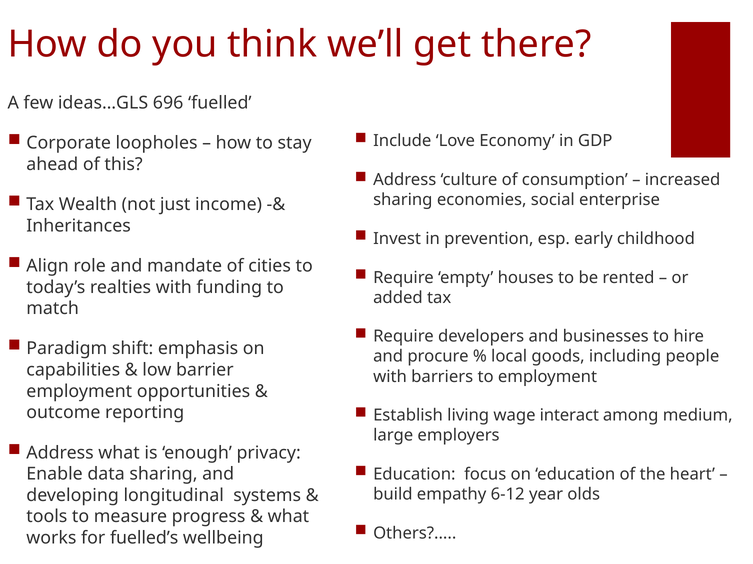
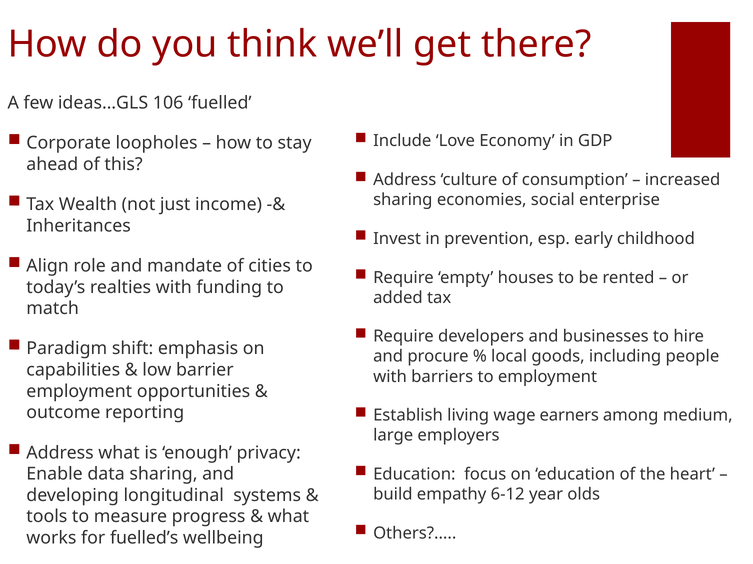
696: 696 -> 106 (168, 103)
interact: interact -> earners (569, 416)
